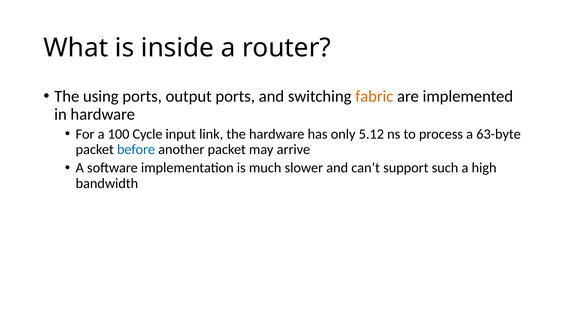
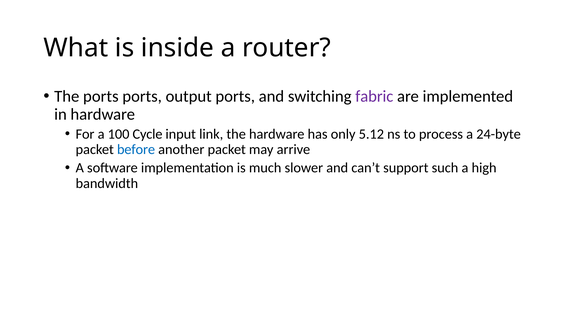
The using: using -> ports (101, 97)
fabric colour: orange -> purple (374, 97)
63-byte: 63-byte -> 24-byte (499, 134)
